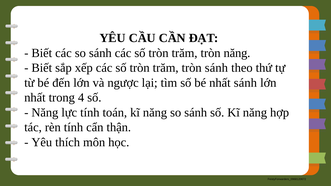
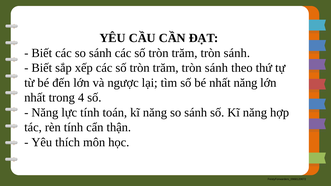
năng: năng -> sánh (237, 53)
nhất sánh: sánh -> năng (245, 83)
